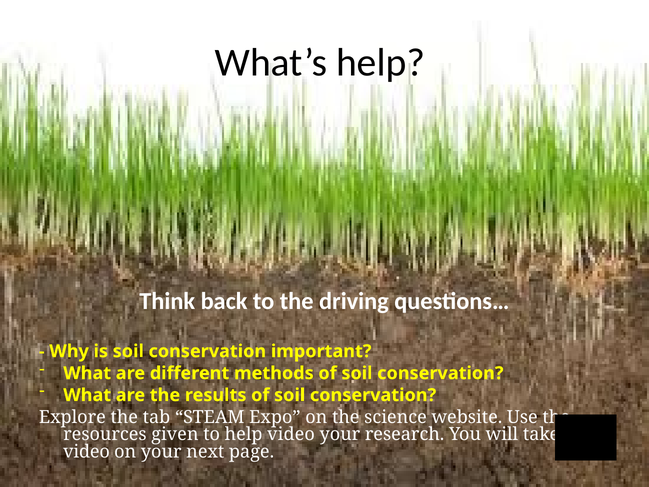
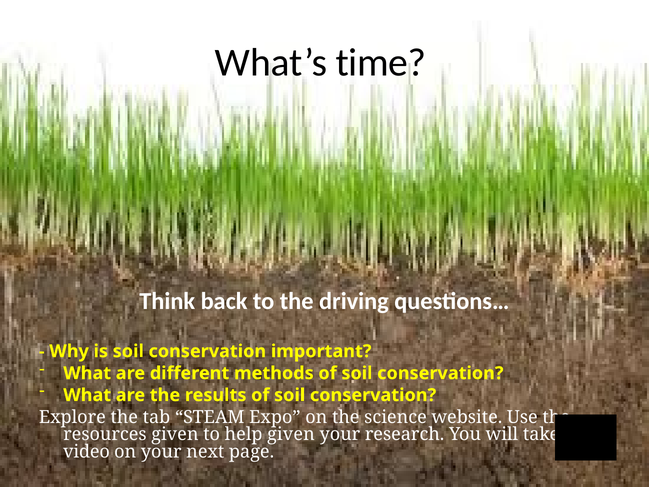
What’s help: help -> time (381, 63)
help video: video -> given (291, 434)
